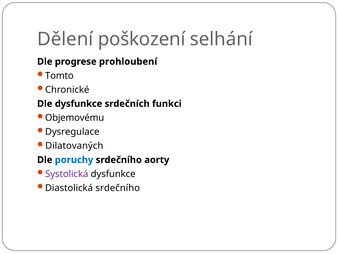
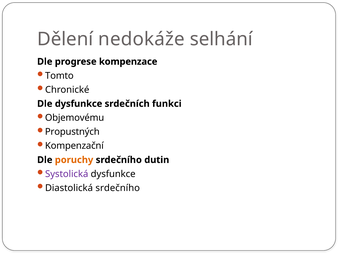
poškození: poškození -> nedokáže (141, 39)
prohloubení: prohloubení -> kompenzace (128, 61)
Dysregulace: Dysregulace -> Propustných (72, 132)
Dilatovaných: Dilatovaných -> Kompenzační (74, 146)
poruchy colour: blue -> orange (74, 160)
aorty: aorty -> dutin (157, 160)
